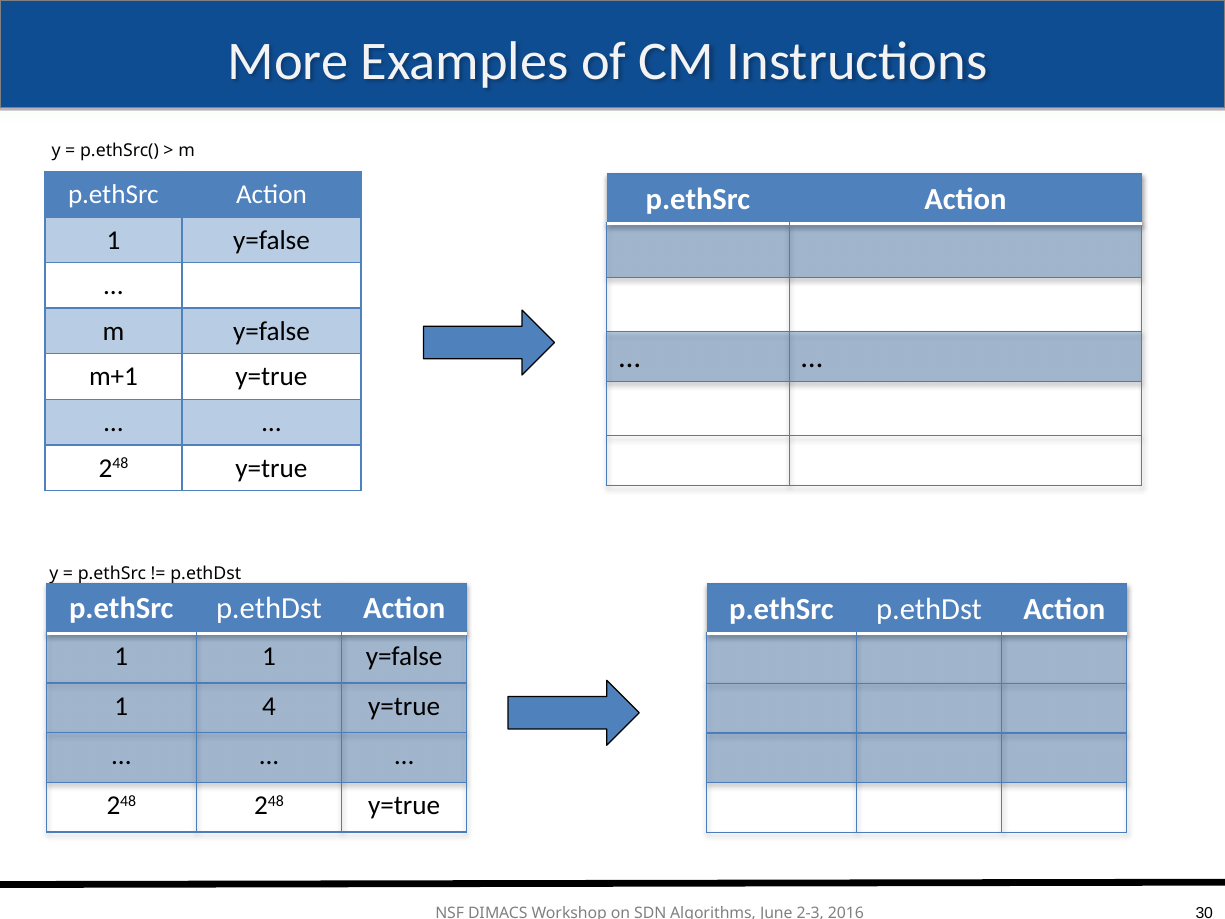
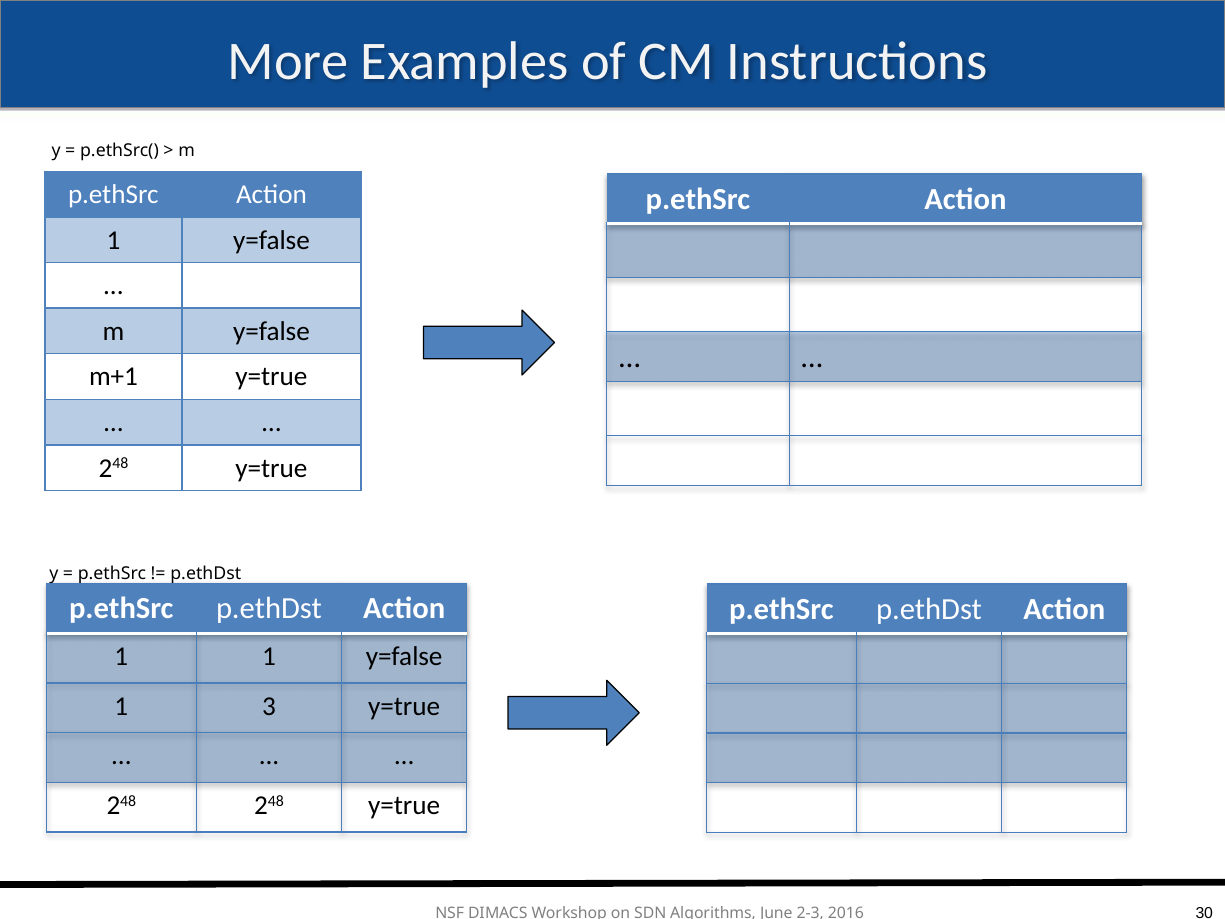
4: 4 -> 3 (269, 706)
